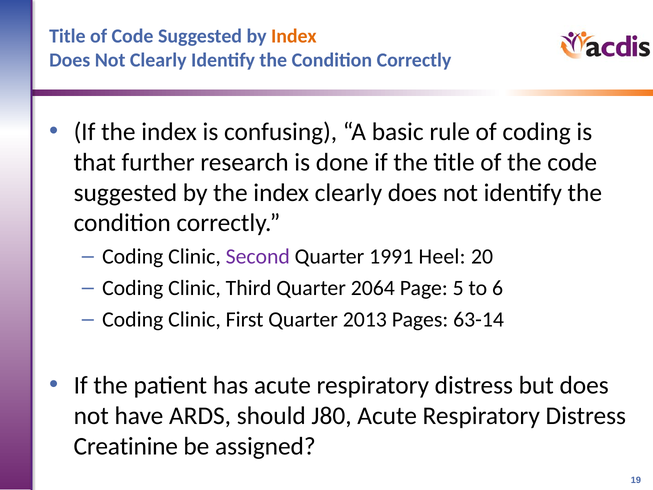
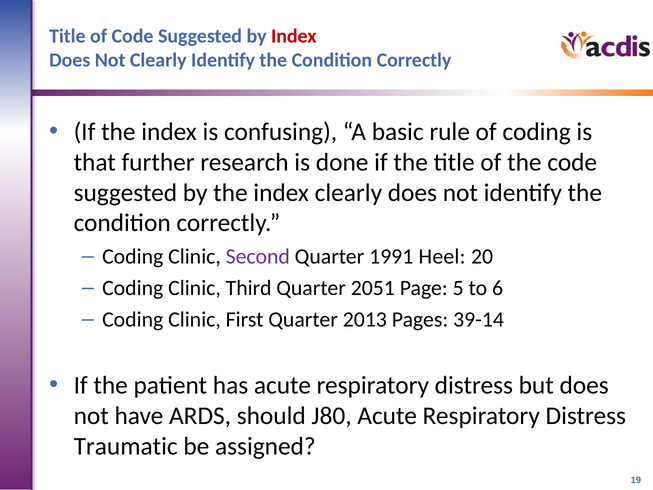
Index colour: orange -> red (294, 36)
2064: 2064 -> 2051 (373, 288)
63-14: 63-14 -> 39-14 (479, 320)
Creatinine: Creatinine -> Traumatic (126, 446)
